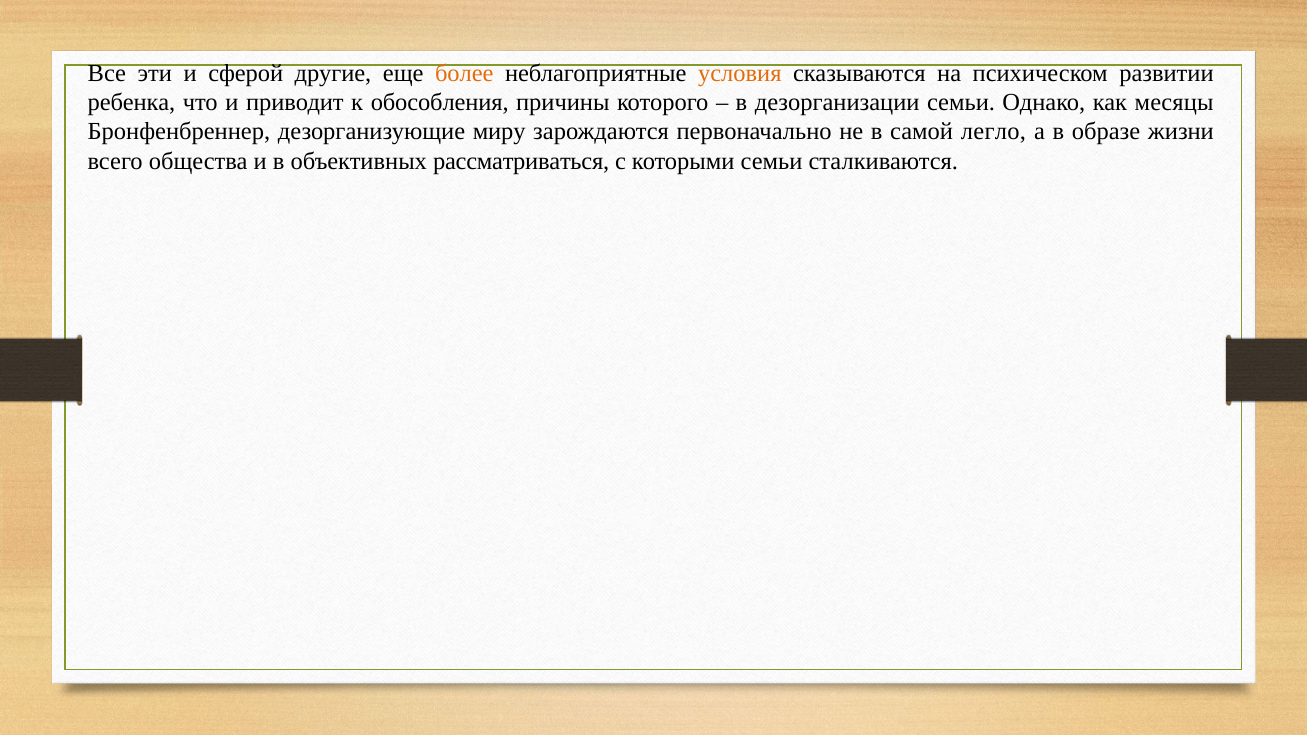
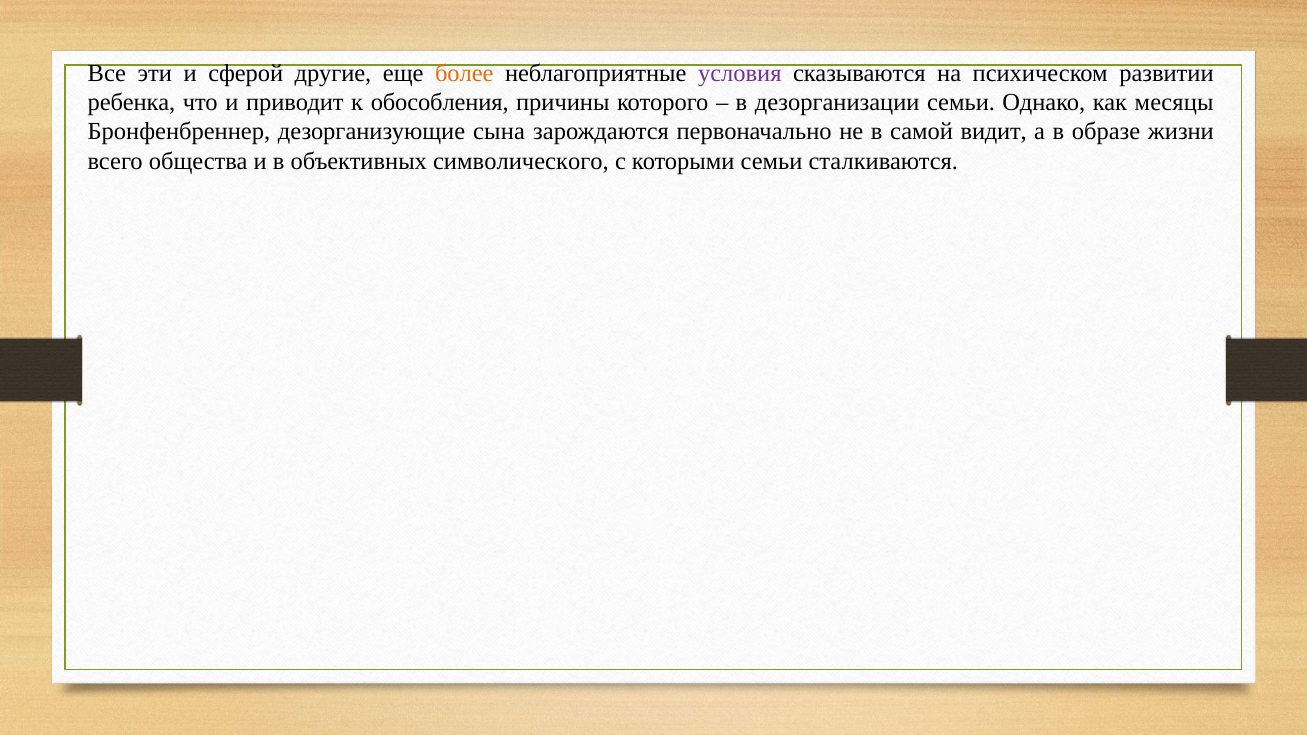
условия colour: orange -> purple (740, 73)
миру: миру -> сына (499, 132)
легло: легло -> видит (994, 132)
рассматриваться: рассматриваться -> символического (521, 161)
